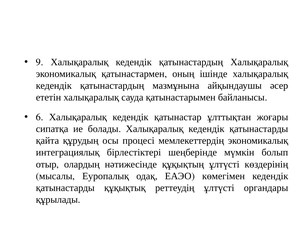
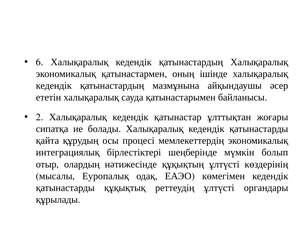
9: 9 -> 6 (40, 62)
6: 6 -> 2 (40, 117)
